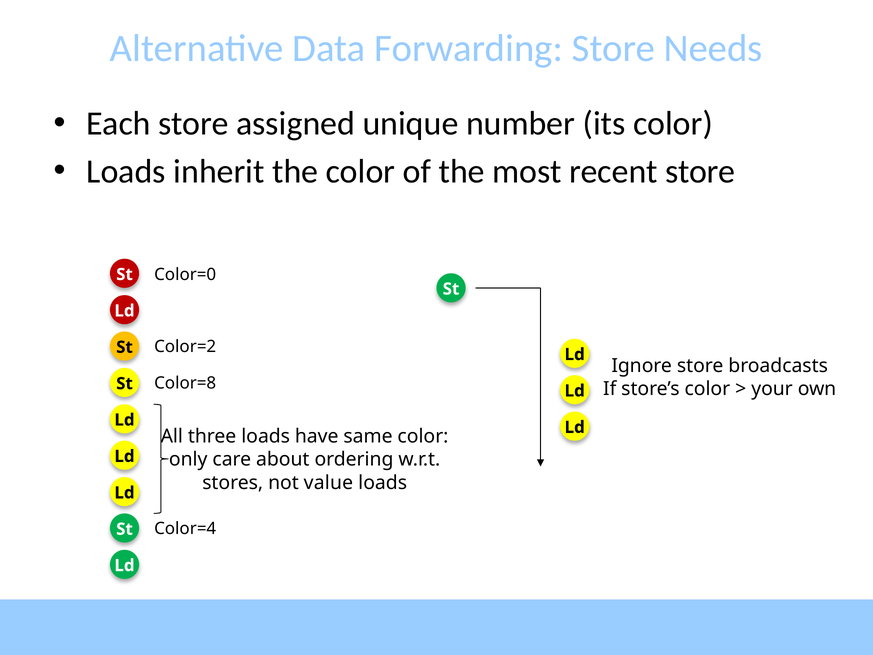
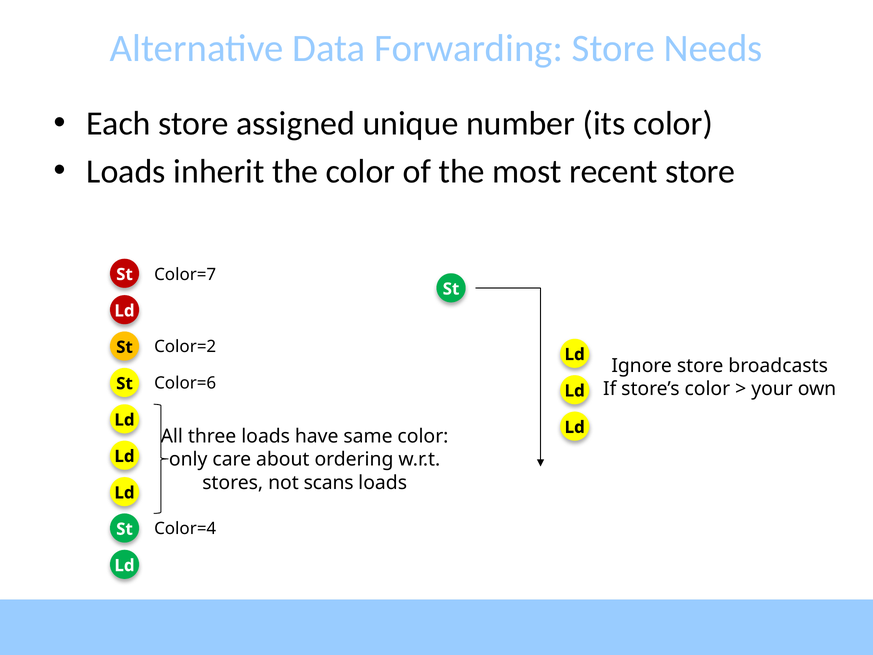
Color=0: Color=0 -> Color=7 (185, 274)
Color=8: Color=8 -> Color=6 (185, 383)
value: value -> scans (329, 482)
